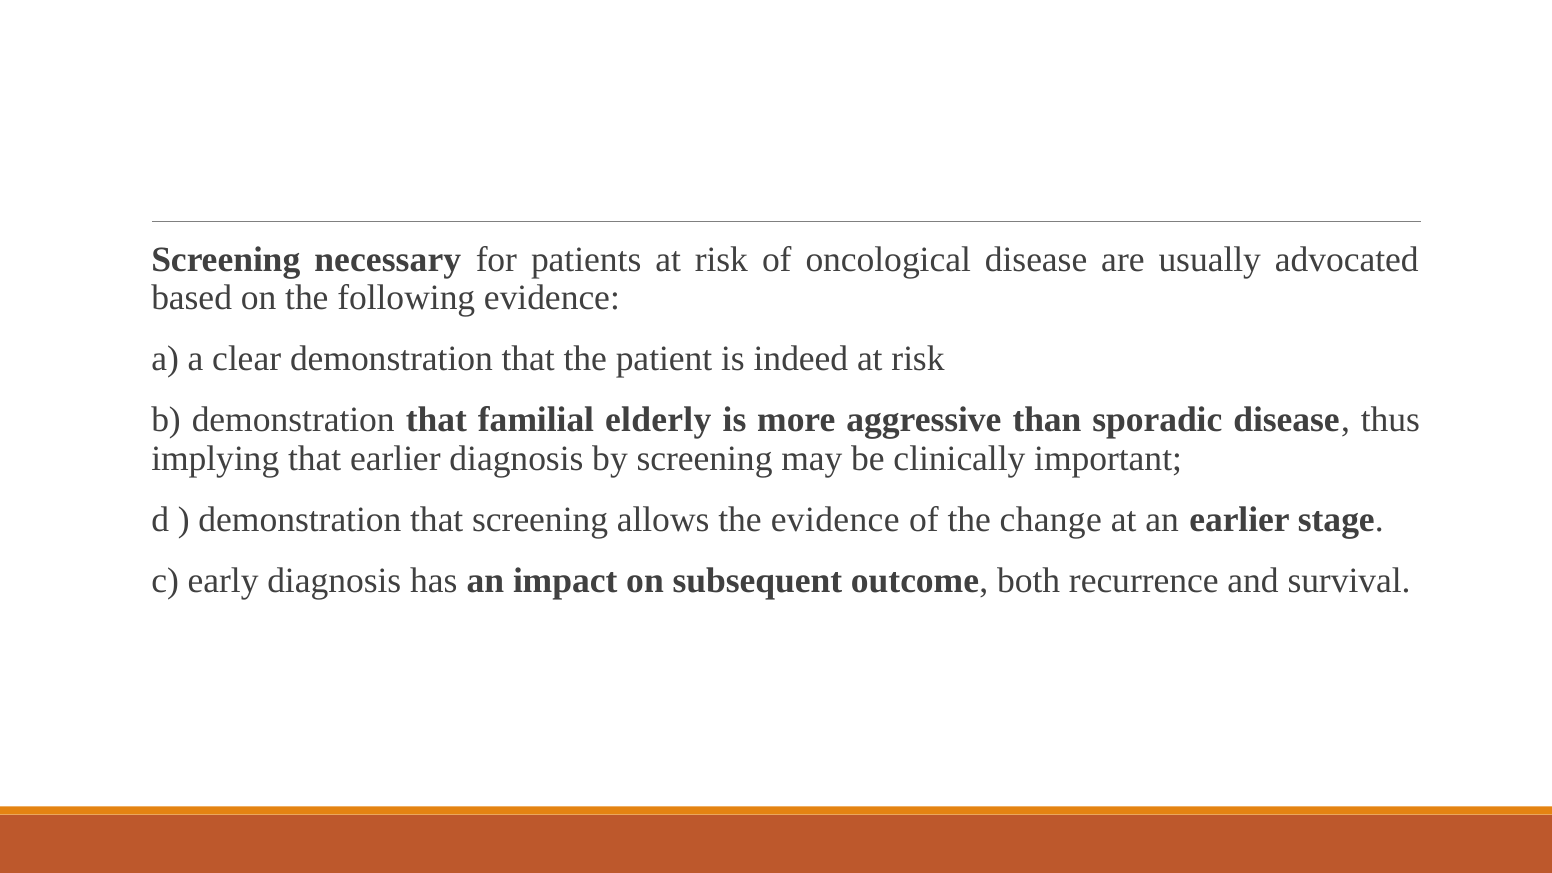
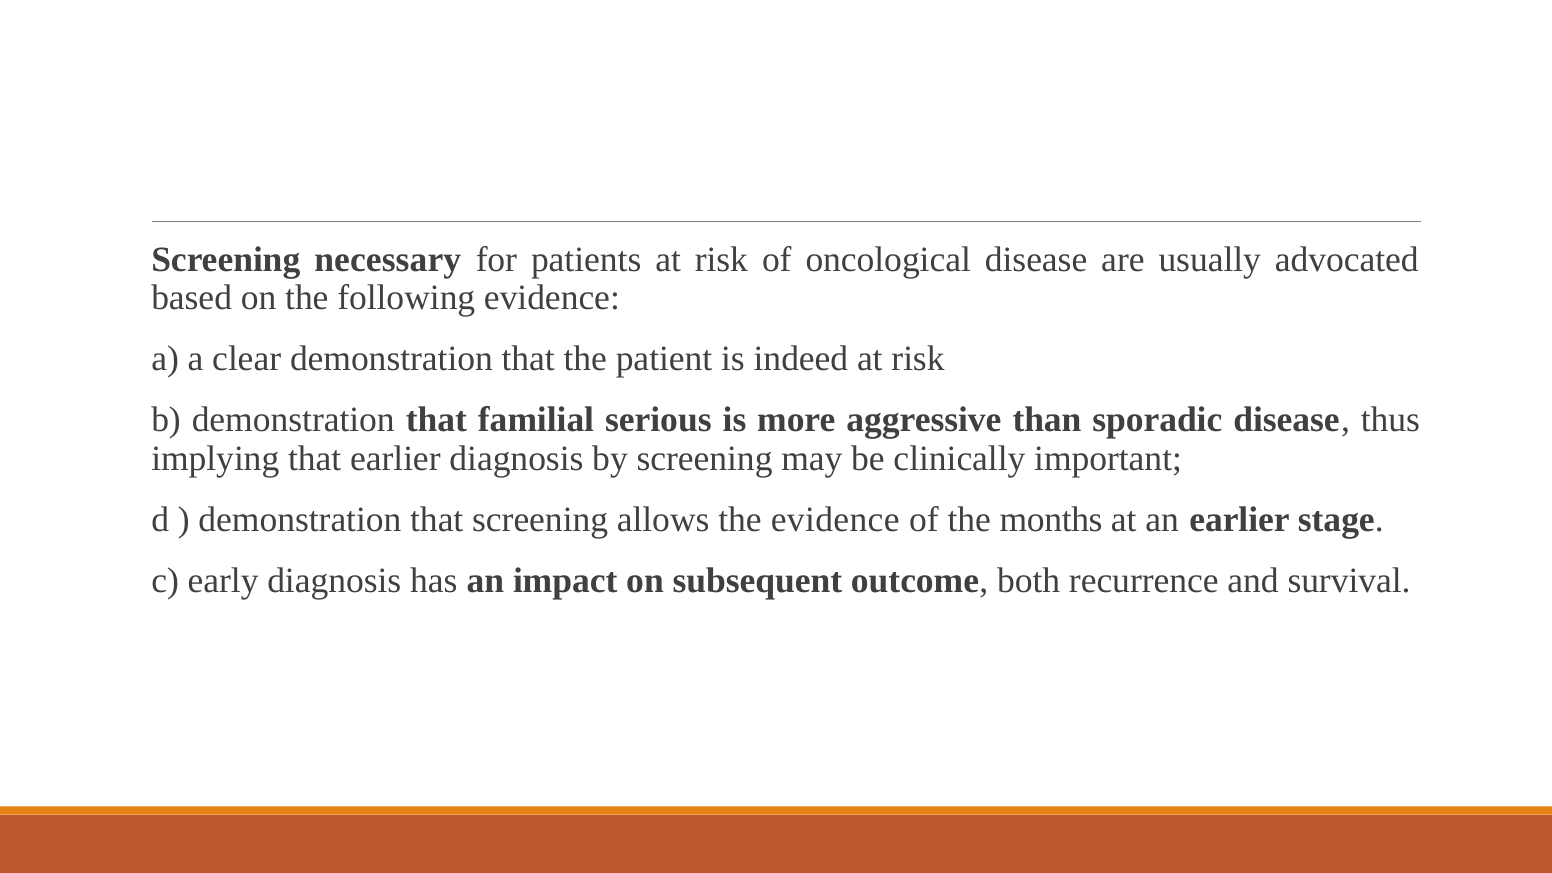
elderly: elderly -> serious (658, 420)
change: change -> months (1051, 519)
